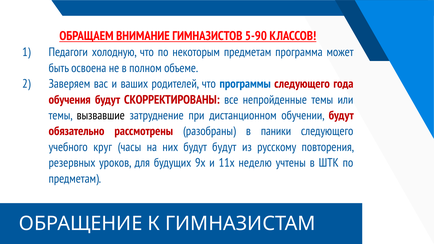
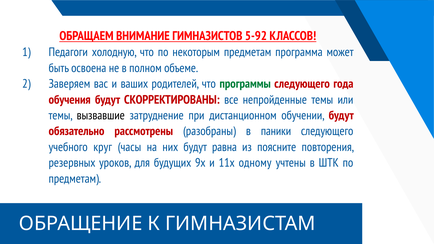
5-90: 5-90 -> 5-92 (256, 36)
программы colour: blue -> green (245, 84)
будут будут: будут -> равна (224, 147)
русскому: русскому -> поясните (277, 147)
неделю: неделю -> одному (255, 163)
